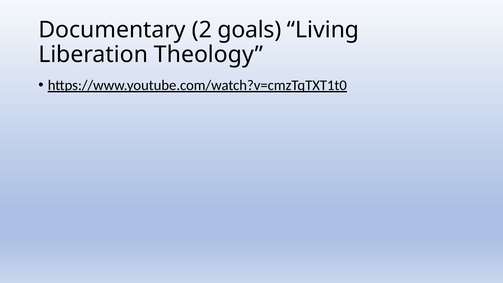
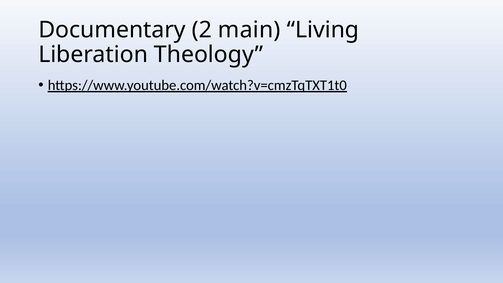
goals: goals -> main (249, 30)
